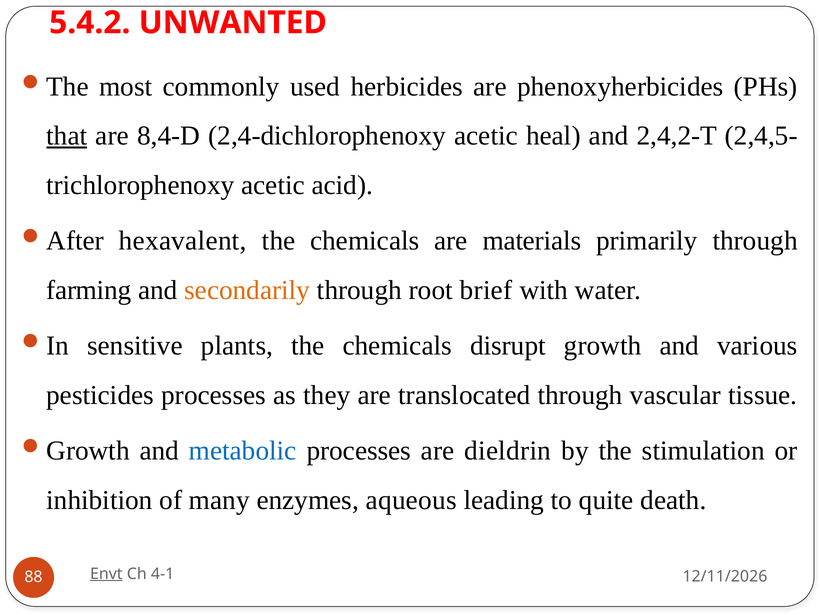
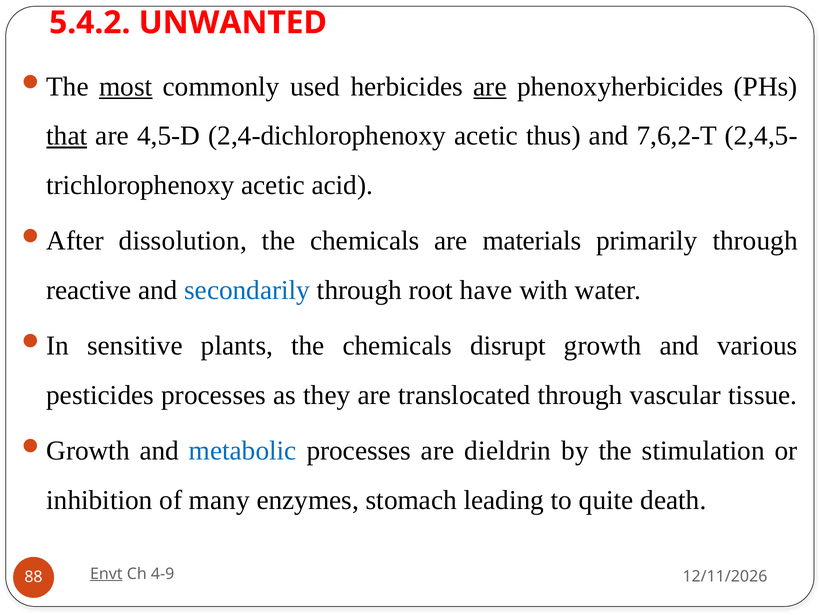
most underline: none -> present (126, 87)
are underline: none -> present (490, 87)
8,4-D: 8,4-D -> 4,5-D (169, 136)
heal: heal -> thus (553, 136)
2,4,2-T: 2,4,2-T -> 7,6,2-T (677, 136)
hexavalent: hexavalent -> dissolution (183, 241)
farming: farming -> reactive (89, 290)
secondarily colour: orange -> blue (247, 290)
brief: brief -> have (486, 290)
aqueous: aqueous -> stomach (411, 500)
4-1: 4-1 -> 4-9 (163, 574)
